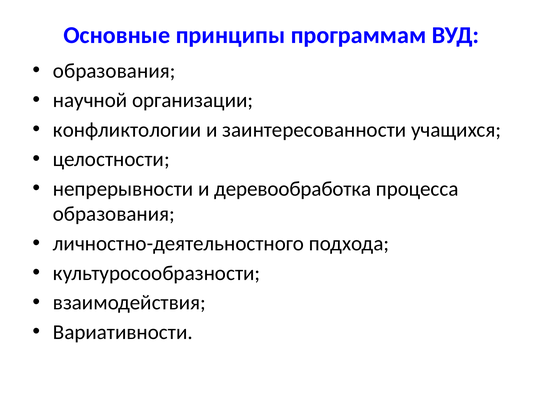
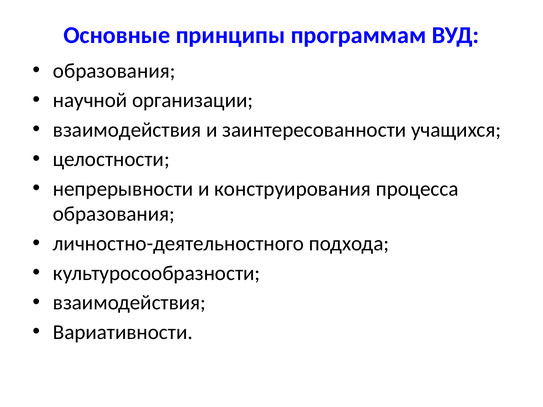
конфликтологии: конфликтологии -> взаимодействия (127, 130)
деревообработка: деревообработка -> конструирования (293, 189)
